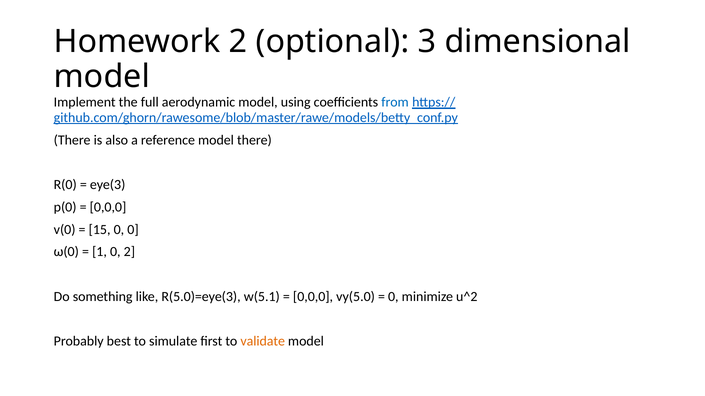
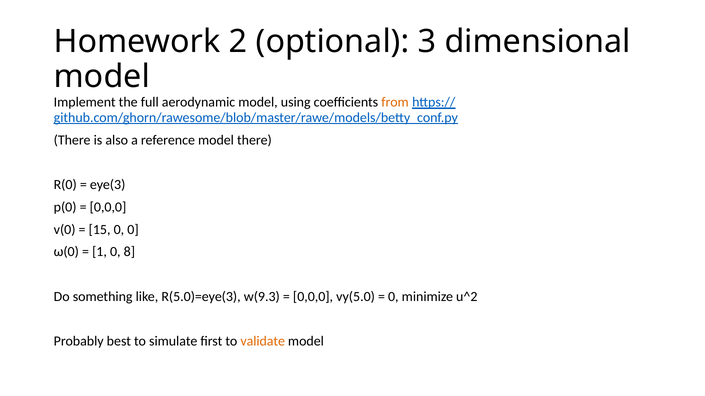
from colour: blue -> orange (395, 102)
0 2: 2 -> 8 (129, 252)
w(5.1: w(5.1 -> w(9.3 (262, 297)
